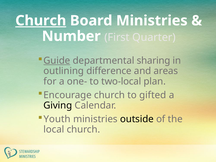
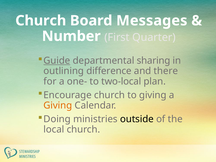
Church underline: present -> none (41, 21)
Board Ministries: Ministries -> Messages (152, 21)
areas: areas -> there (166, 71)
to gifted: gifted -> giving (153, 95)
Giving colour: black -> orange (58, 105)
Youth: Youth -> Doing (57, 119)
